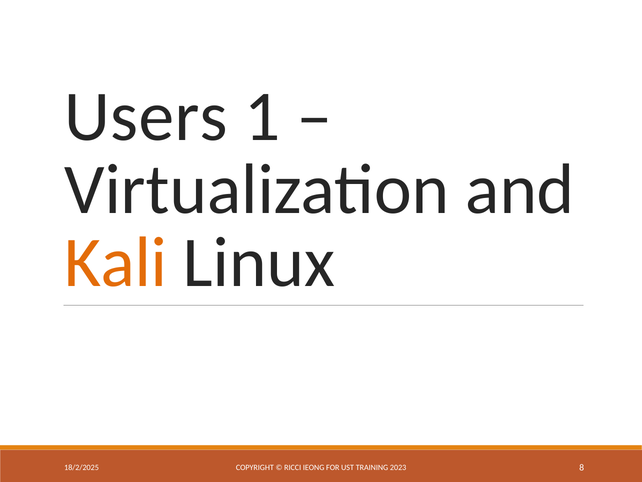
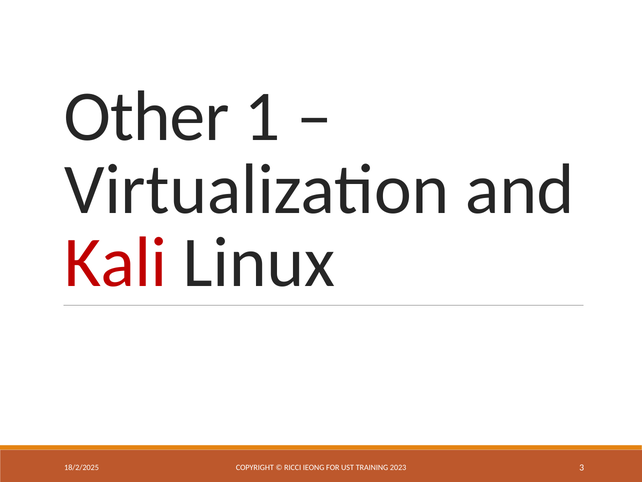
Users: Users -> Other (147, 117)
Kali colour: orange -> red (116, 262)
8: 8 -> 3 (582, 467)
